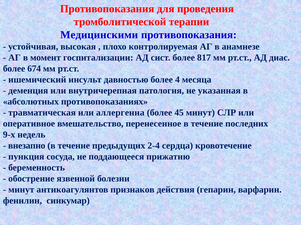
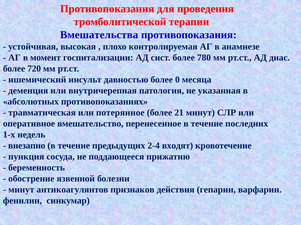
Медицинскими: Медицинскими -> Вмешательства (99, 35)
817: 817 -> 780 (204, 58)
674: 674 -> 720 (34, 69)
4: 4 -> 0 (177, 80)
аллергенна: аллергенна -> потерянное (120, 113)
45: 45 -> 21 (179, 113)
9-х: 9-х -> 1-х (9, 135)
сердца: сердца -> входят (178, 146)
